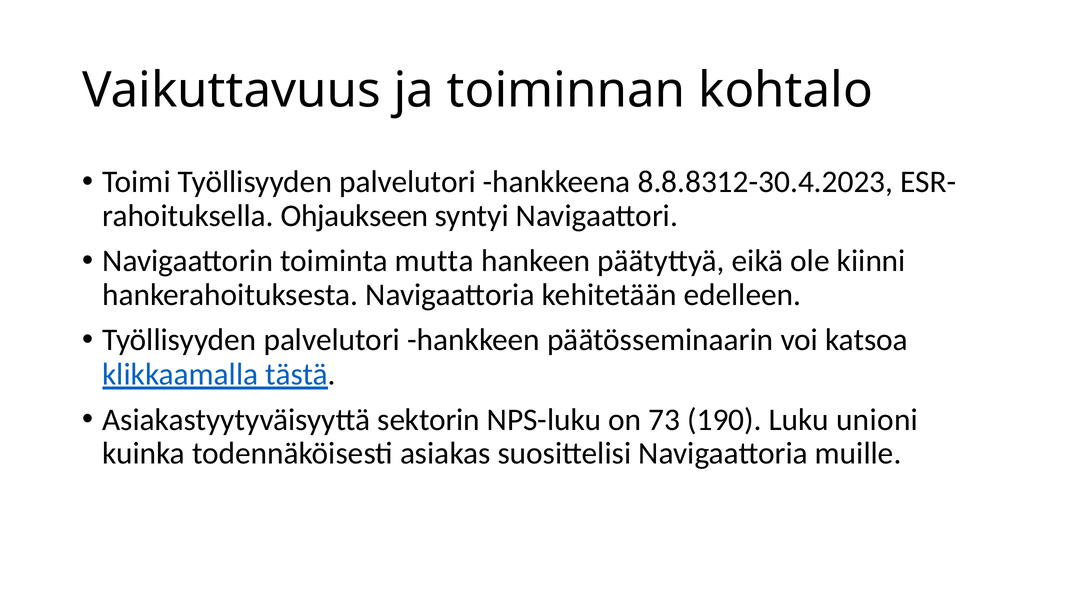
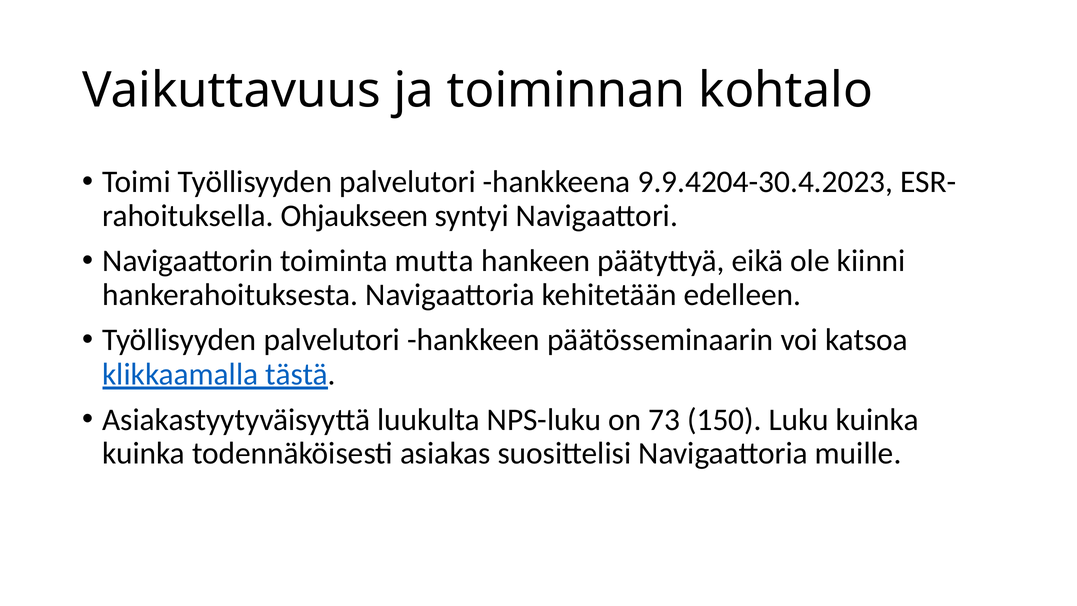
8.8.8312-30.4.2023: 8.8.8312-30.4.2023 -> 9.9.4204-30.4.2023 (765, 182)
sektorin: sektorin -> luukulta (429, 420)
190: 190 -> 150 (724, 420)
Luku unioni: unioni -> kuinka (877, 420)
